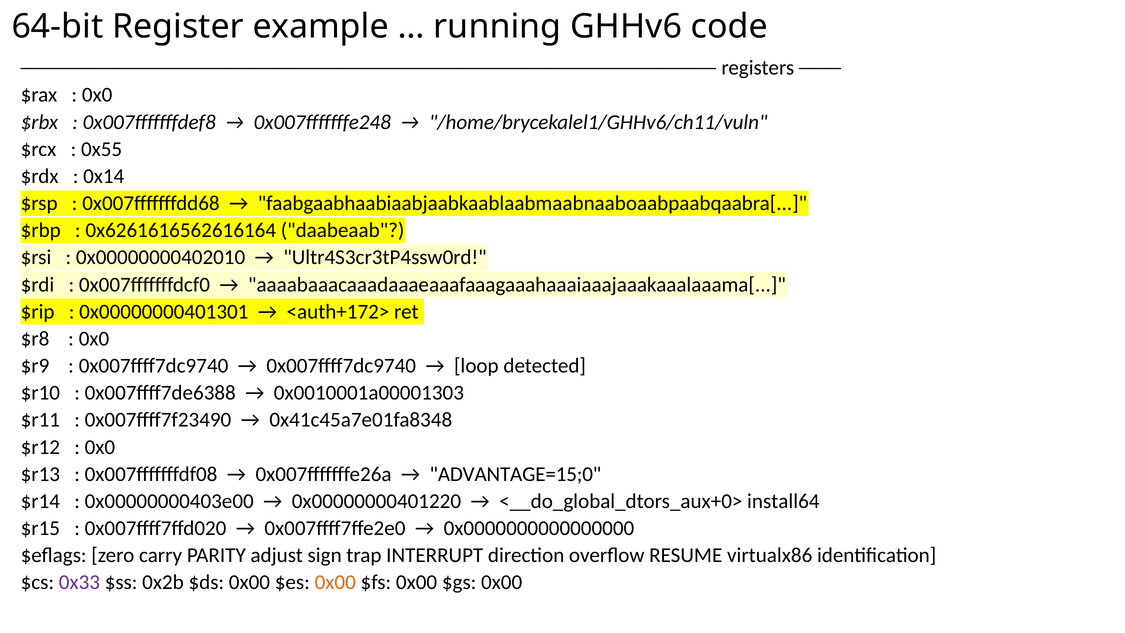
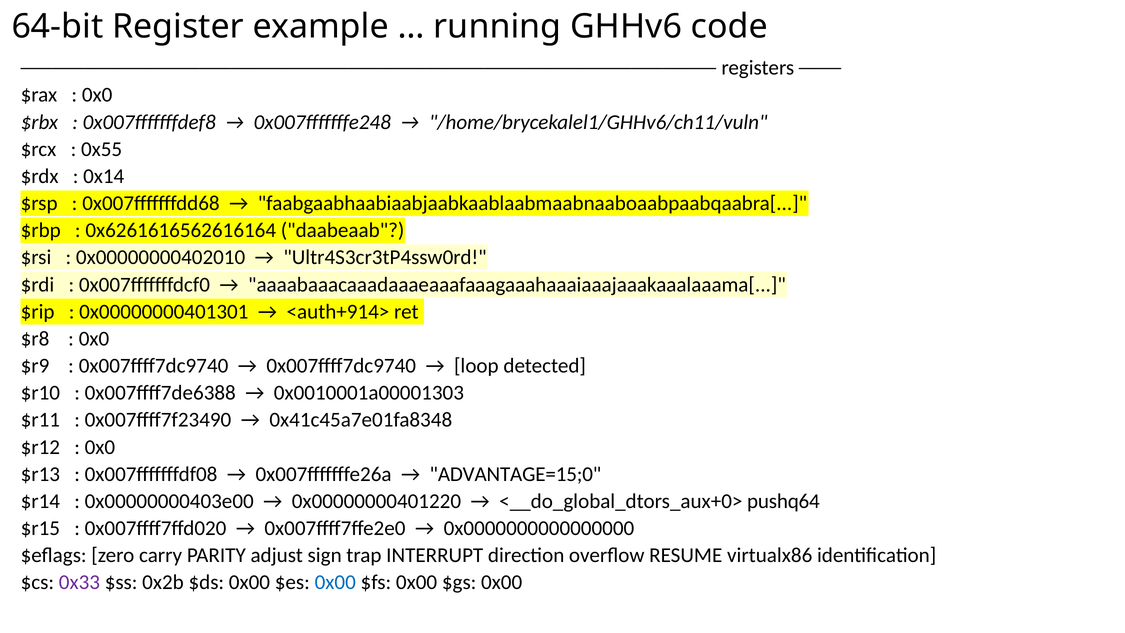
<auth+172>: <auth+172> -> <auth+914> (338, 312)
install64: install64 -> pushq64 (783, 501)
0x00 colour: orange -> blue (335, 582)
